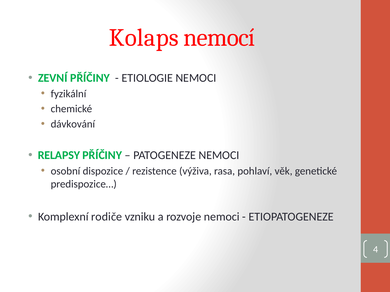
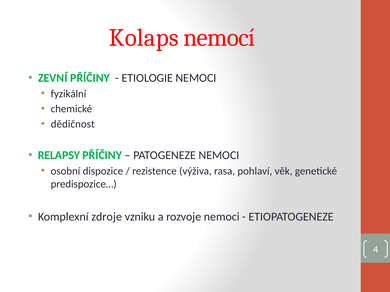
dávkování: dávkování -> dědičnost (73, 124)
rodiče: rodiče -> zdroje (107, 217)
